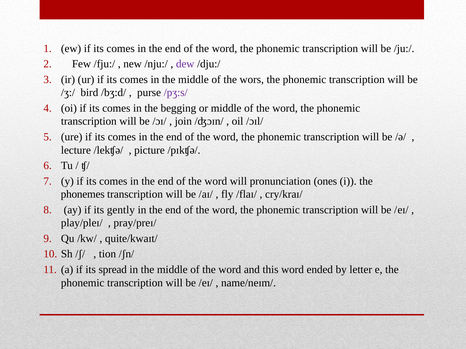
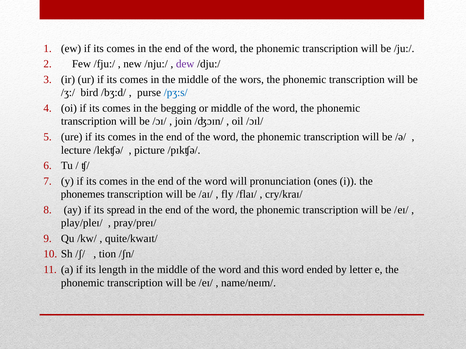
/pʒ:s/ colour: purple -> blue (176, 93)
gently: gently -> spread (121, 210)
spread: spread -> length (113, 270)
